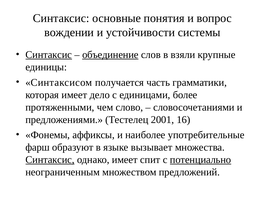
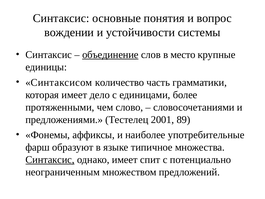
Синтаксис underline: present -> none (49, 55)
взяли: взяли -> место (183, 55)
получается: получается -> количество (120, 82)
16: 16 -> 89 (183, 119)
вызывает: вызывает -> типичное (152, 147)
потенциально underline: present -> none (201, 160)
